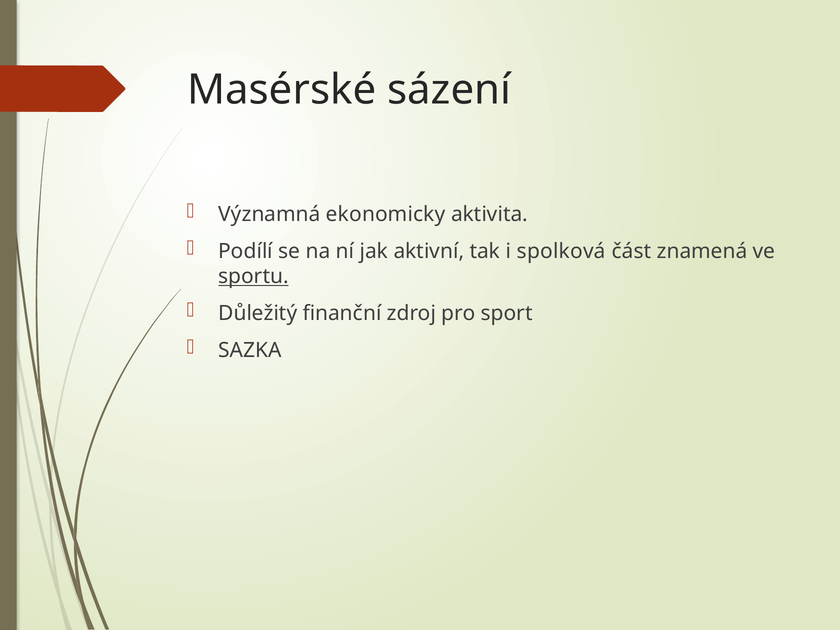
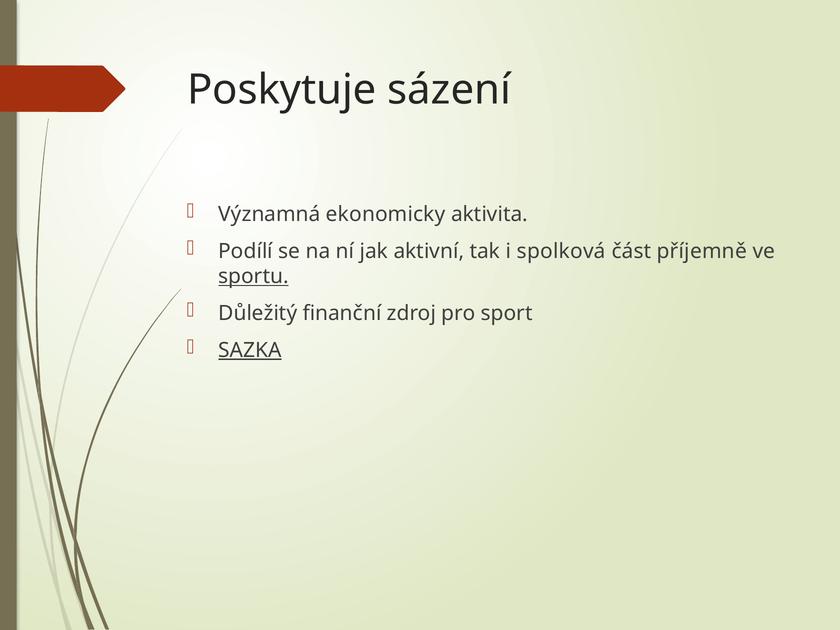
Masérské: Masérské -> Poskytuje (282, 90)
znamená: znamená -> příjemně (702, 251)
SAZKA underline: none -> present (250, 350)
